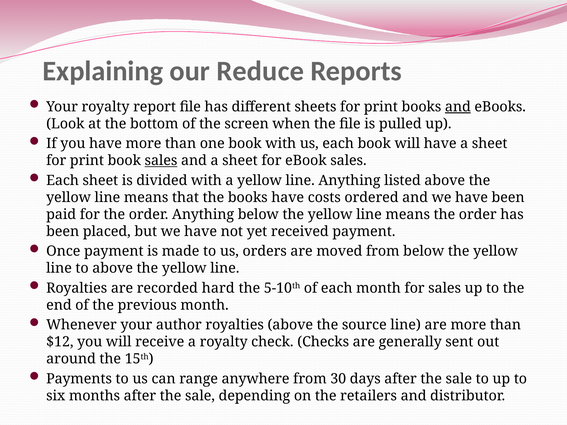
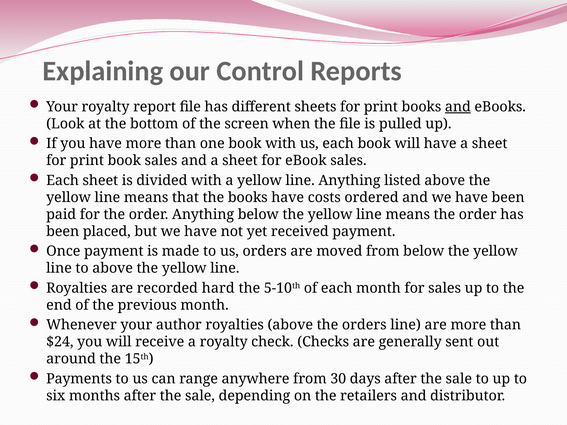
Reduce: Reduce -> Control (260, 71)
sales underline: present -> none (161, 161)
the source: source -> orders (364, 325)
$12: $12 -> $24 (60, 342)
